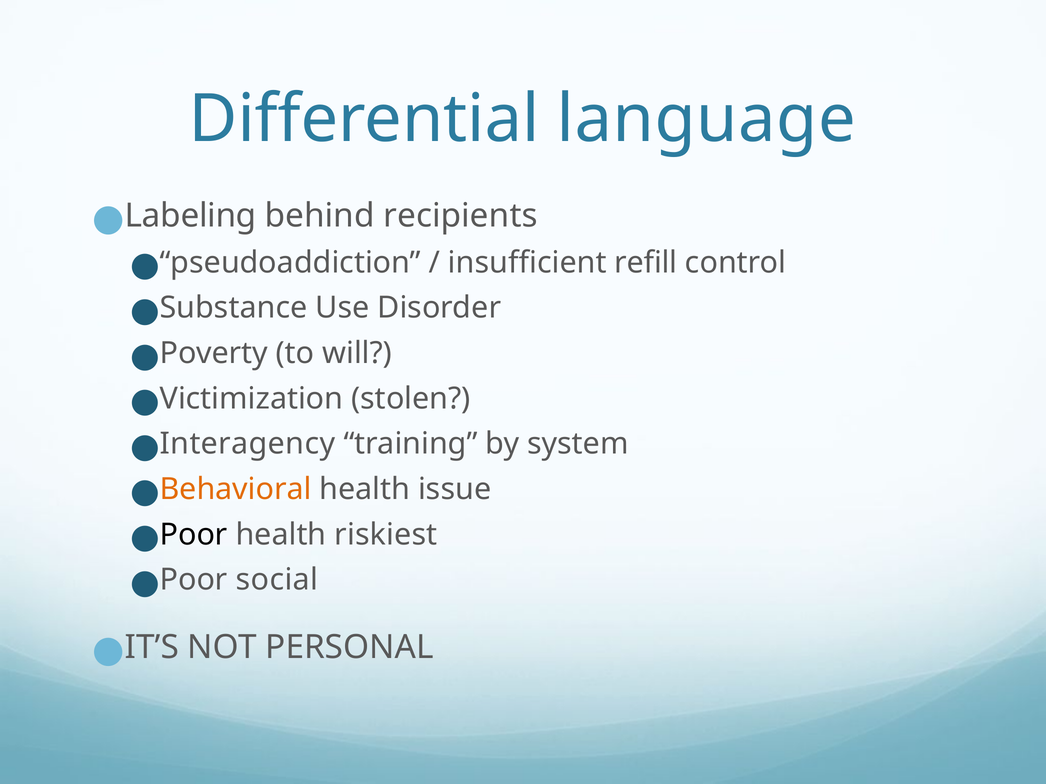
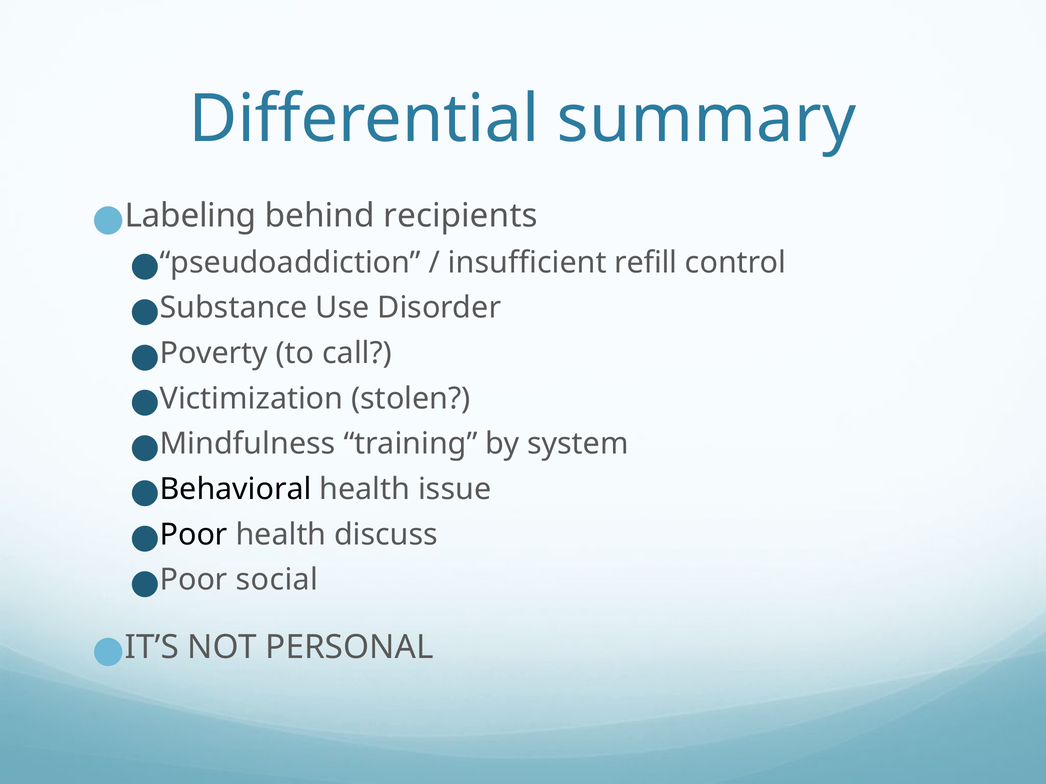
language: language -> summary (706, 119)
will: will -> call (357, 353)
Interagency: Interagency -> Mindfulness (248, 444)
Behavioral colour: orange -> black (236, 489)
riskiest: riskiest -> discuss (386, 535)
